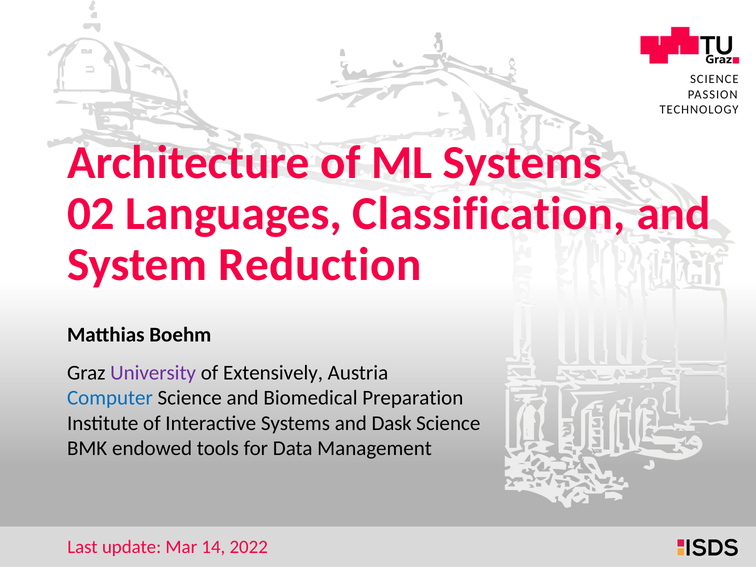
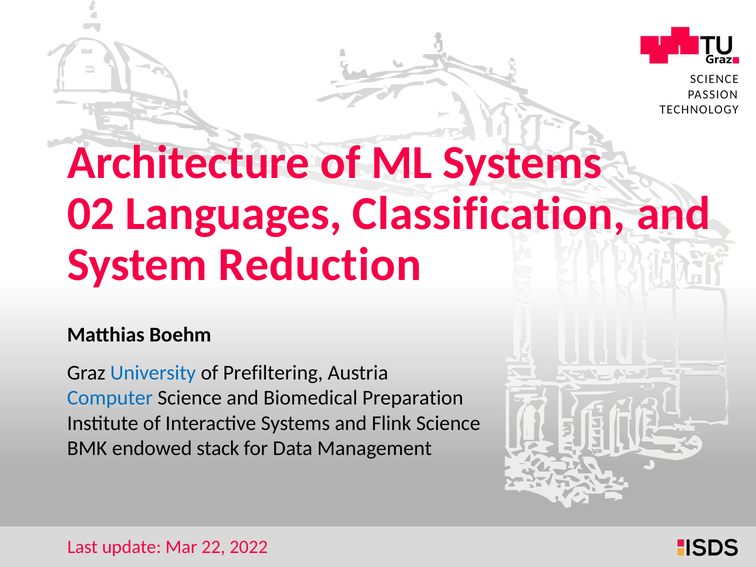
University colour: purple -> blue (153, 373)
Extensively: Extensively -> Prefiltering (273, 373)
Dask: Dask -> Flink (392, 423)
tools: tools -> stack (218, 448)
14: 14 -> 22 (213, 547)
